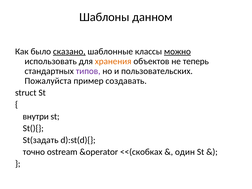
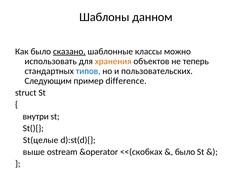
можно underline: present -> none (177, 51)
типов colour: purple -> blue (88, 71)
Пожалуйста: Пожалуйста -> Следующим (48, 81)
создавать: создавать -> difference (126, 81)
St(задать: St(задать -> St(целые (41, 140)
точно: точно -> выше (34, 152)
один: один -> было (185, 152)
